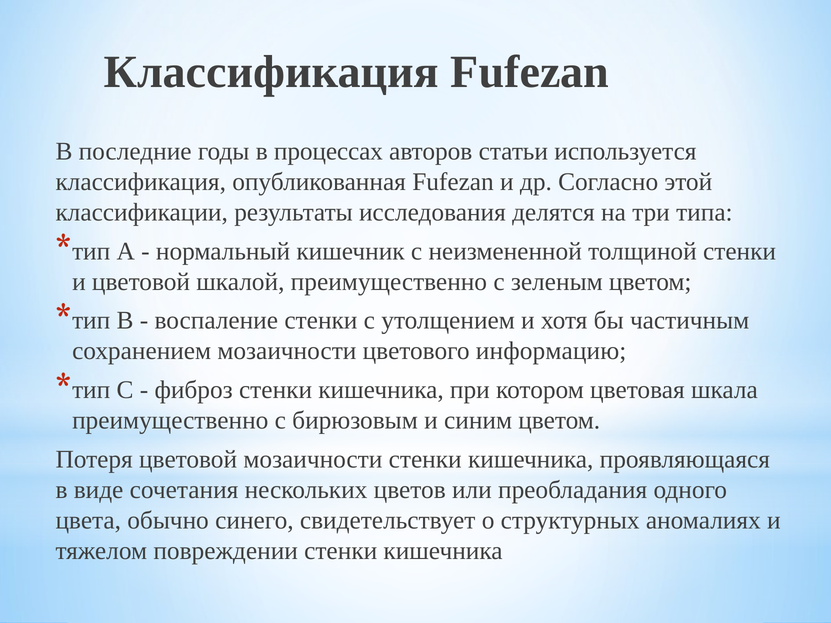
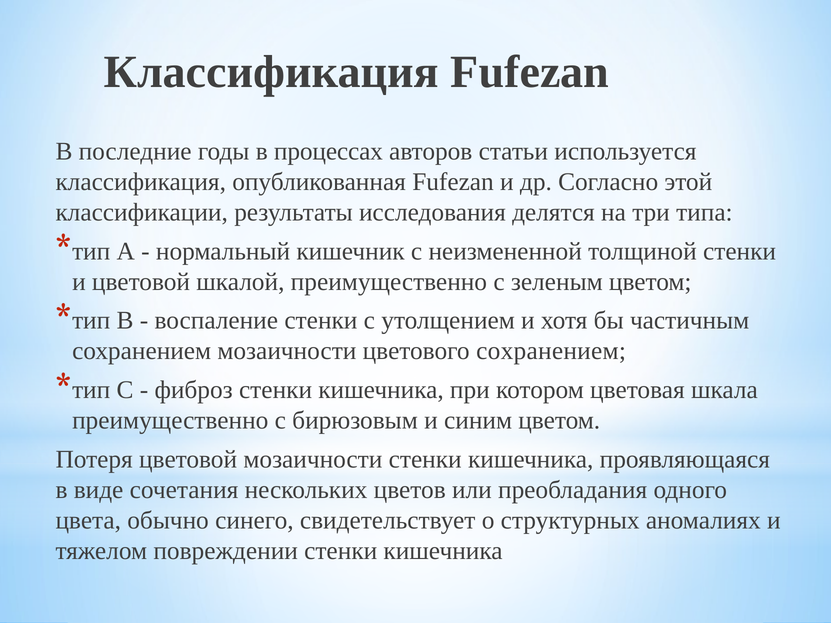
цветового информацию: информацию -> сохранением (551, 351)
